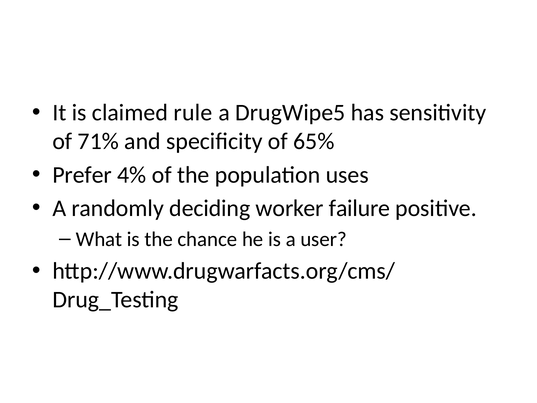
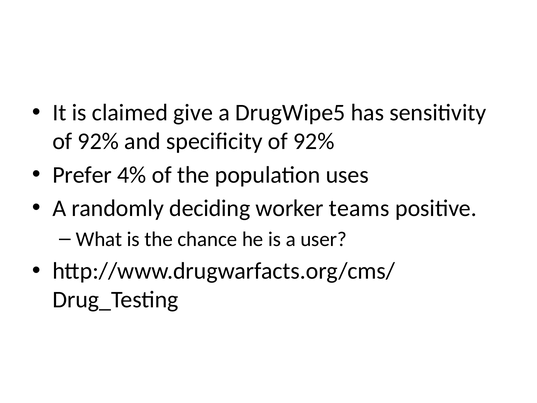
rule: rule -> give (193, 113)
71%: 71% -> 92% (98, 141)
specificity of 65%: 65% -> 92% (314, 141)
failure: failure -> teams (359, 208)
